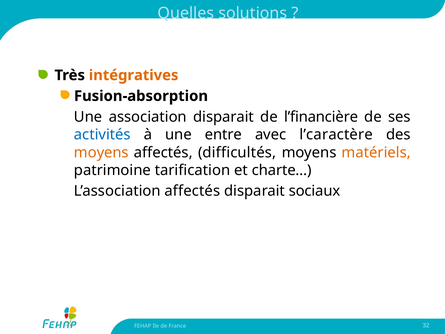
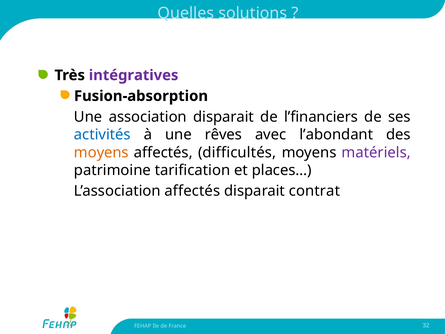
intégratives colour: orange -> purple (134, 75)
l’financière: l’financière -> l’financiers (321, 117)
entre: entre -> rêves (223, 135)
l’caractère: l’caractère -> l’abondant (336, 135)
matériels colour: orange -> purple (376, 152)
charte…: charte… -> places… (282, 170)
sociaux: sociaux -> contrat (314, 191)
